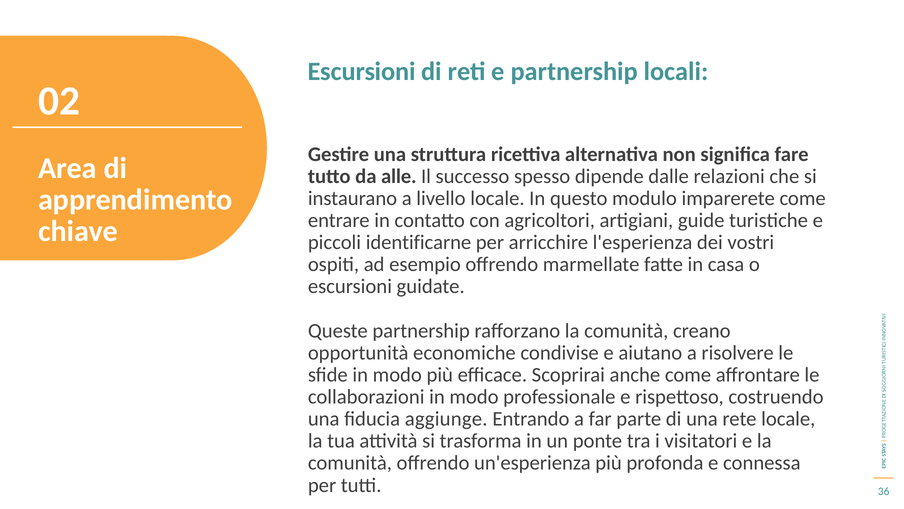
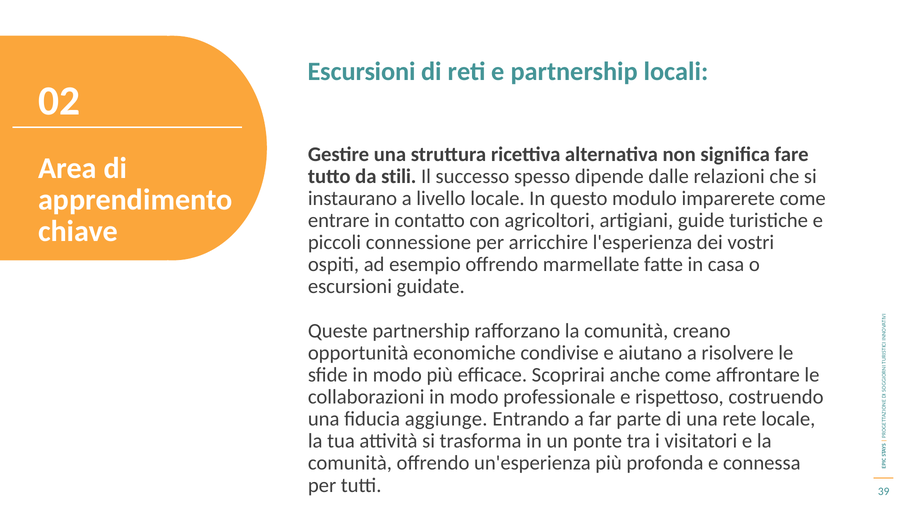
alle: alle -> stili (399, 176)
identificarne: identificarne -> connessione (418, 242)
36: 36 -> 39 (884, 491)
